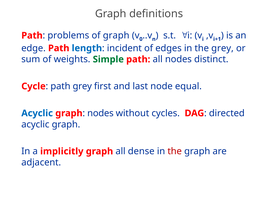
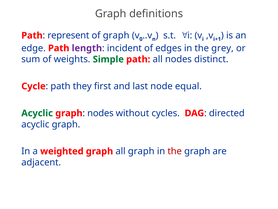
problems: problems -> represent (68, 35)
length colour: blue -> purple (87, 48)
path grey: grey -> they (82, 86)
Acyclic colour: blue -> green (37, 113)
implicitly: implicitly -> weighted (62, 151)
all dense: dense -> graph (141, 151)
